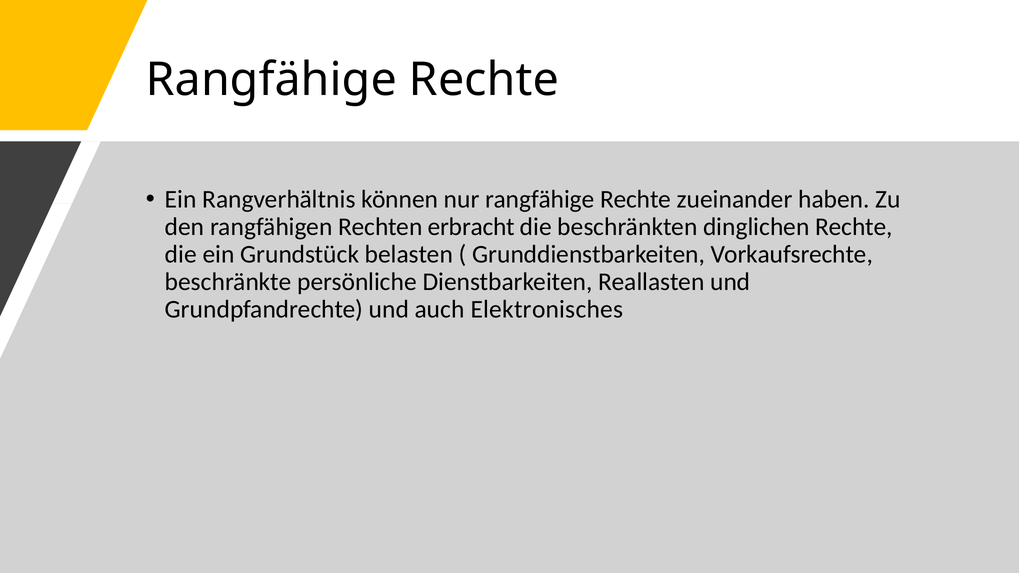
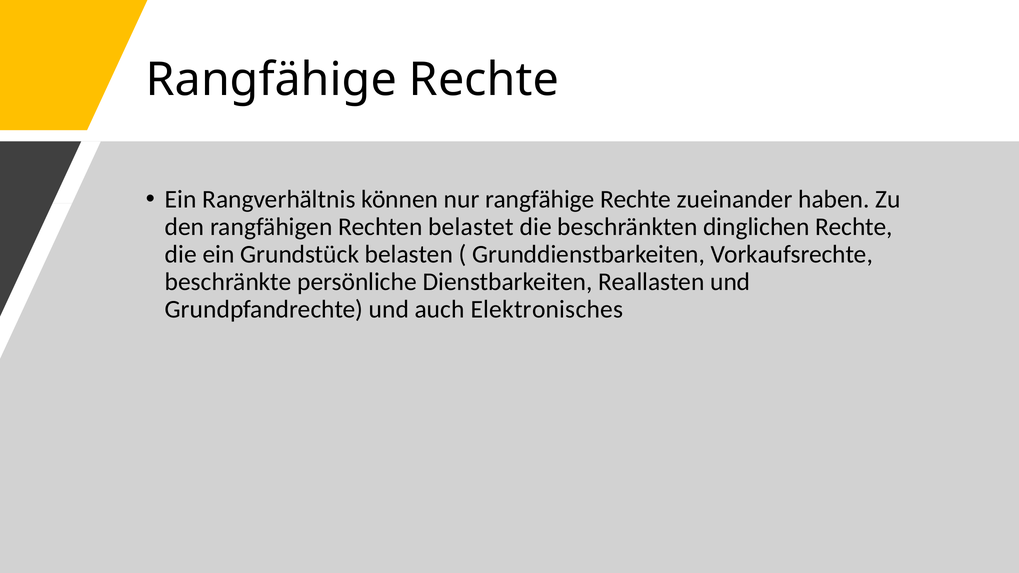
erbracht: erbracht -> belastet (471, 227)
